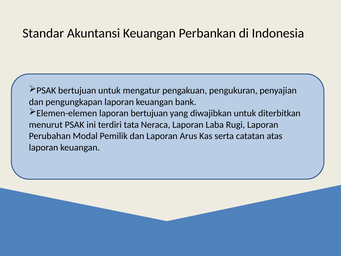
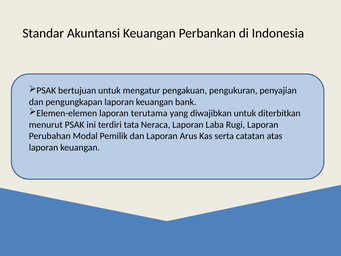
laporan bertujuan: bertujuan -> terutama (149, 113)
